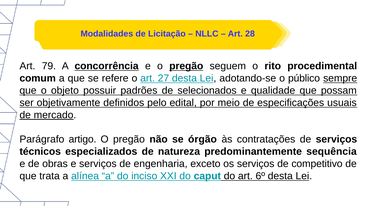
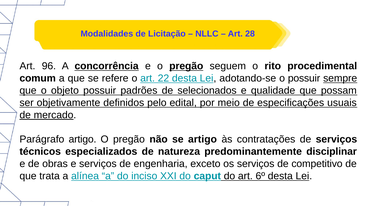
79: 79 -> 96 (49, 66)
27: 27 -> 22 (163, 78)
o público: público -> possuir (304, 78)
se órgão: órgão -> artigo (202, 140)
sequência: sequência -> disciplinar (332, 152)
